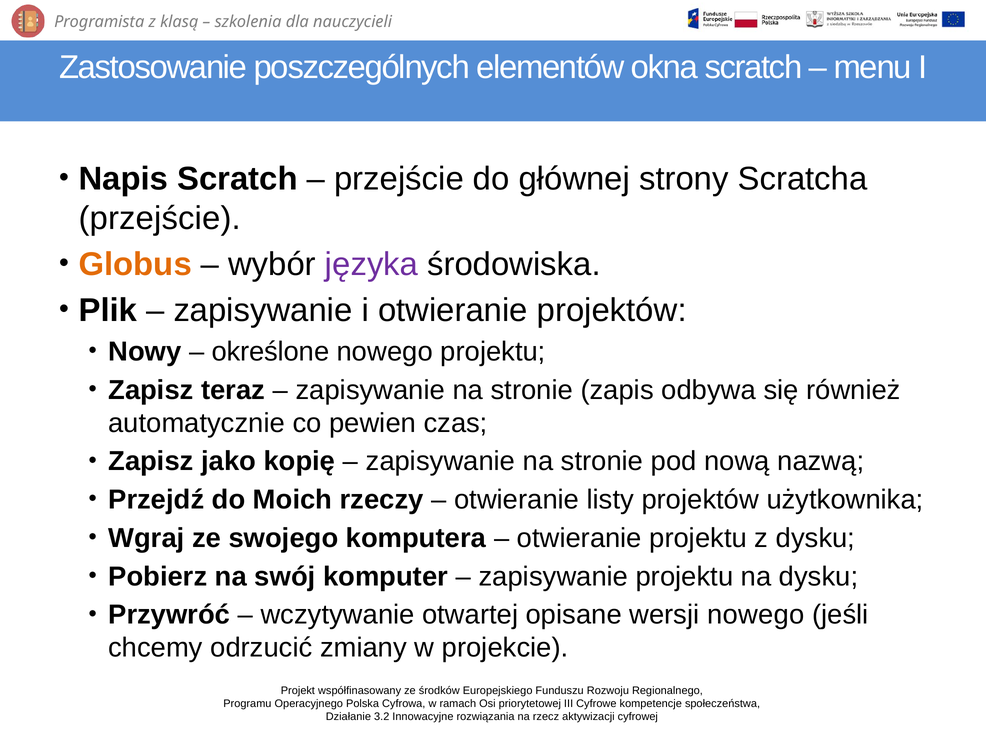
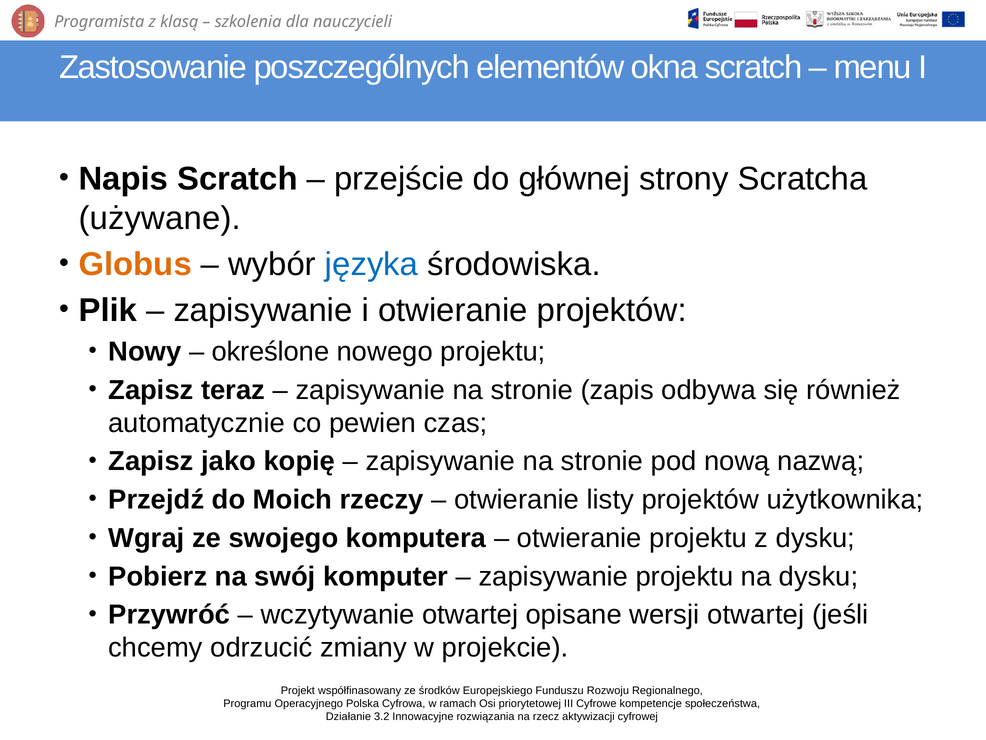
przejście: przejście -> używane (160, 218)
języka colour: purple -> blue (372, 264)
wersji nowego: nowego -> otwartej (756, 614)
